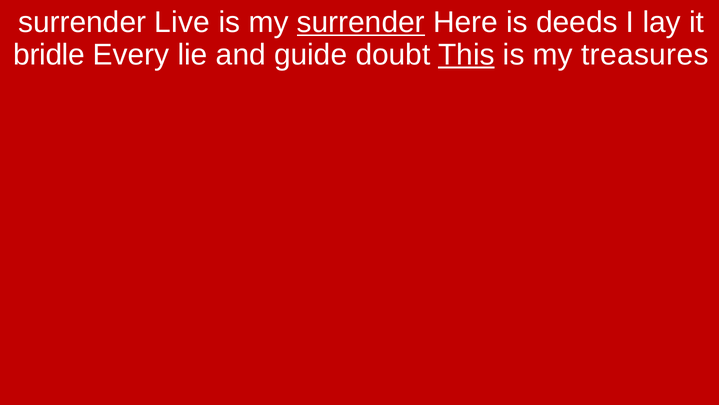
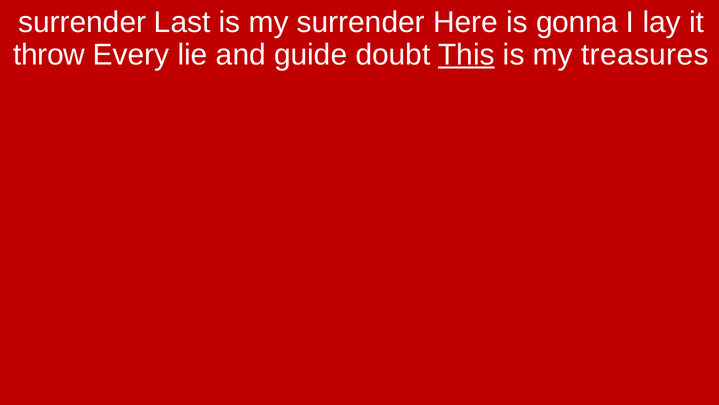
Live: Live -> Last (182, 22)
surrender underline: present -> none (361, 22)
deeds: deeds -> gonna (577, 22)
bridle: bridle -> throw (49, 55)
